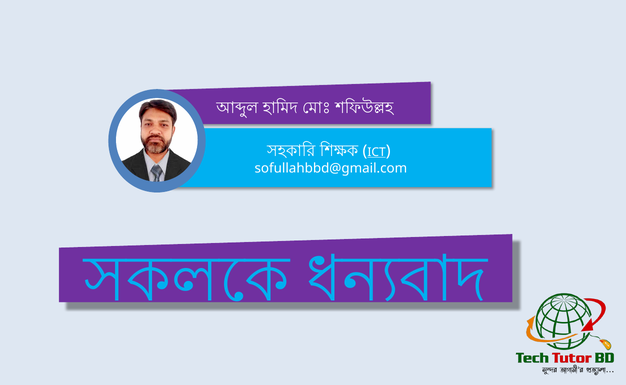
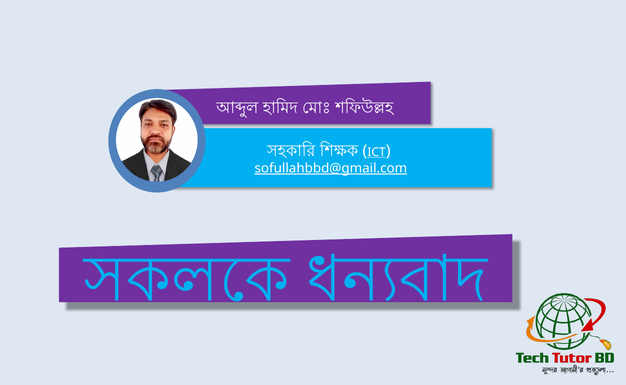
sofullahbbd@gmail.com underline: none -> present (331, 168)
